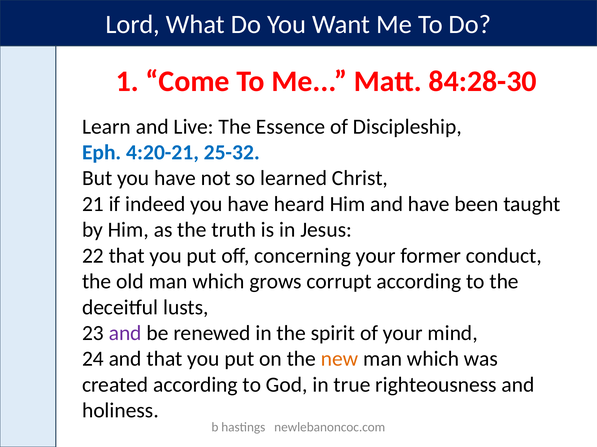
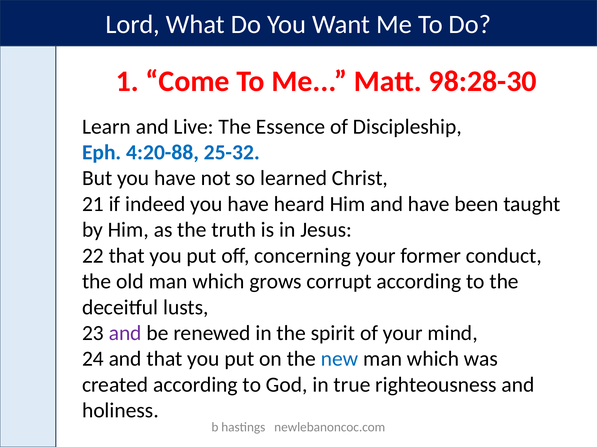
84:28-30: 84:28-30 -> 98:28-30 (483, 81)
4:20-21: 4:20-21 -> 4:20-88 (163, 153)
new colour: orange -> blue (340, 359)
